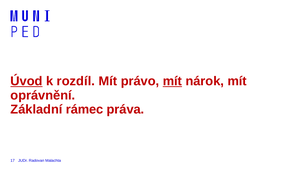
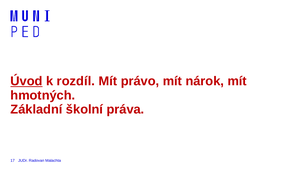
mít underline: present -> none (172, 81)
oprávnění: oprávnění -> hmotných (43, 95)
rámec: rámec -> školní (85, 110)
